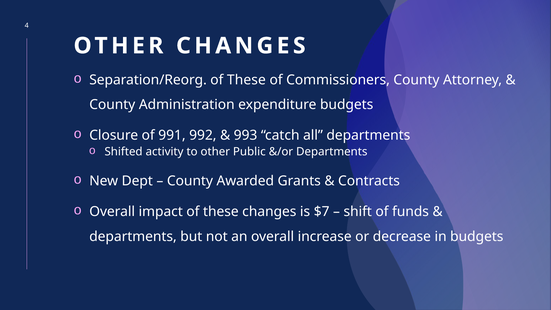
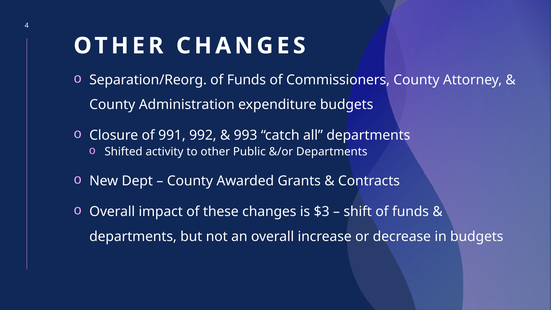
Separation/Reorg of These: These -> Funds (247, 80)
$7: $7 -> $3 (322, 212)
